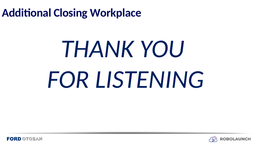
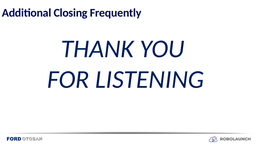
Workplace: Workplace -> Frequently (116, 13)
